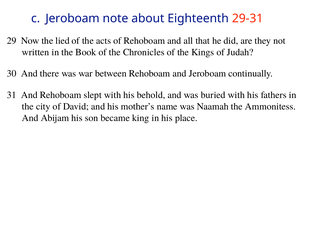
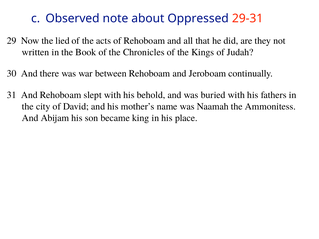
c Jeroboam: Jeroboam -> Observed (72, 18)
Eighteenth: Eighteenth -> Oppressed (198, 18)
